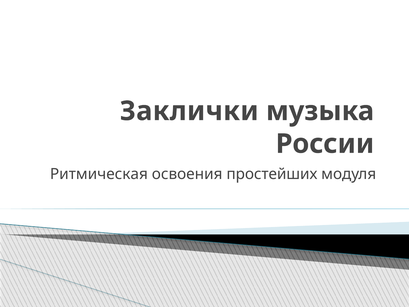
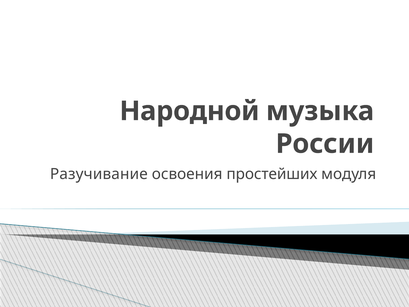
Заклички: Заклички -> Народной (189, 111)
Ритмическая: Ритмическая -> Разучивание (99, 174)
